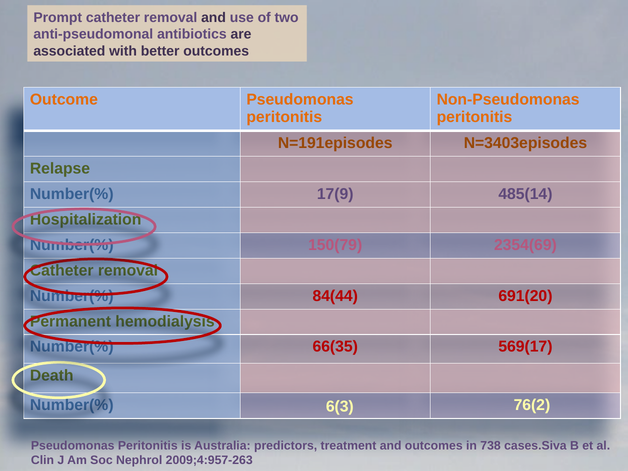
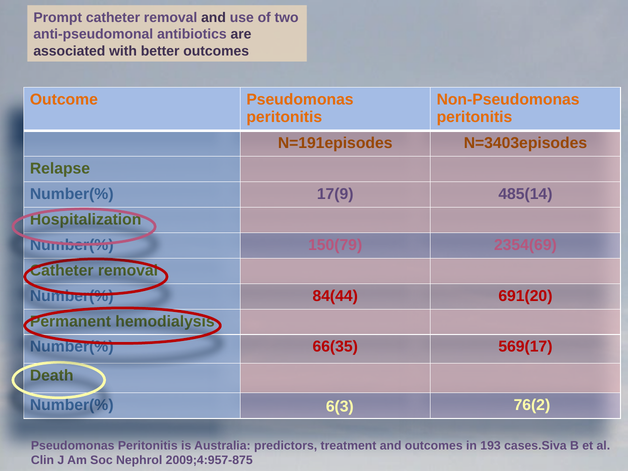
738: 738 -> 193 (491, 446)
2009;4:957-263: 2009;4:957-263 -> 2009;4:957-875 (209, 460)
